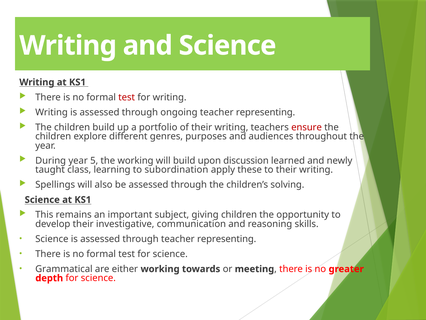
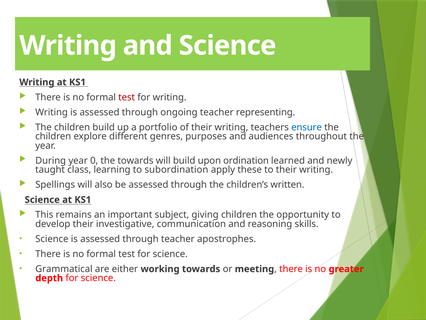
ensure colour: red -> blue (307, 127)
5: 5 -> 0 (94, 160)
the working: working -> towards (136, 160)
discussion: discussion -> ordination (246, 160)
solving: solving -> written (287, 184)
through teacher representing: representing -> apostrophes (227, 239)
